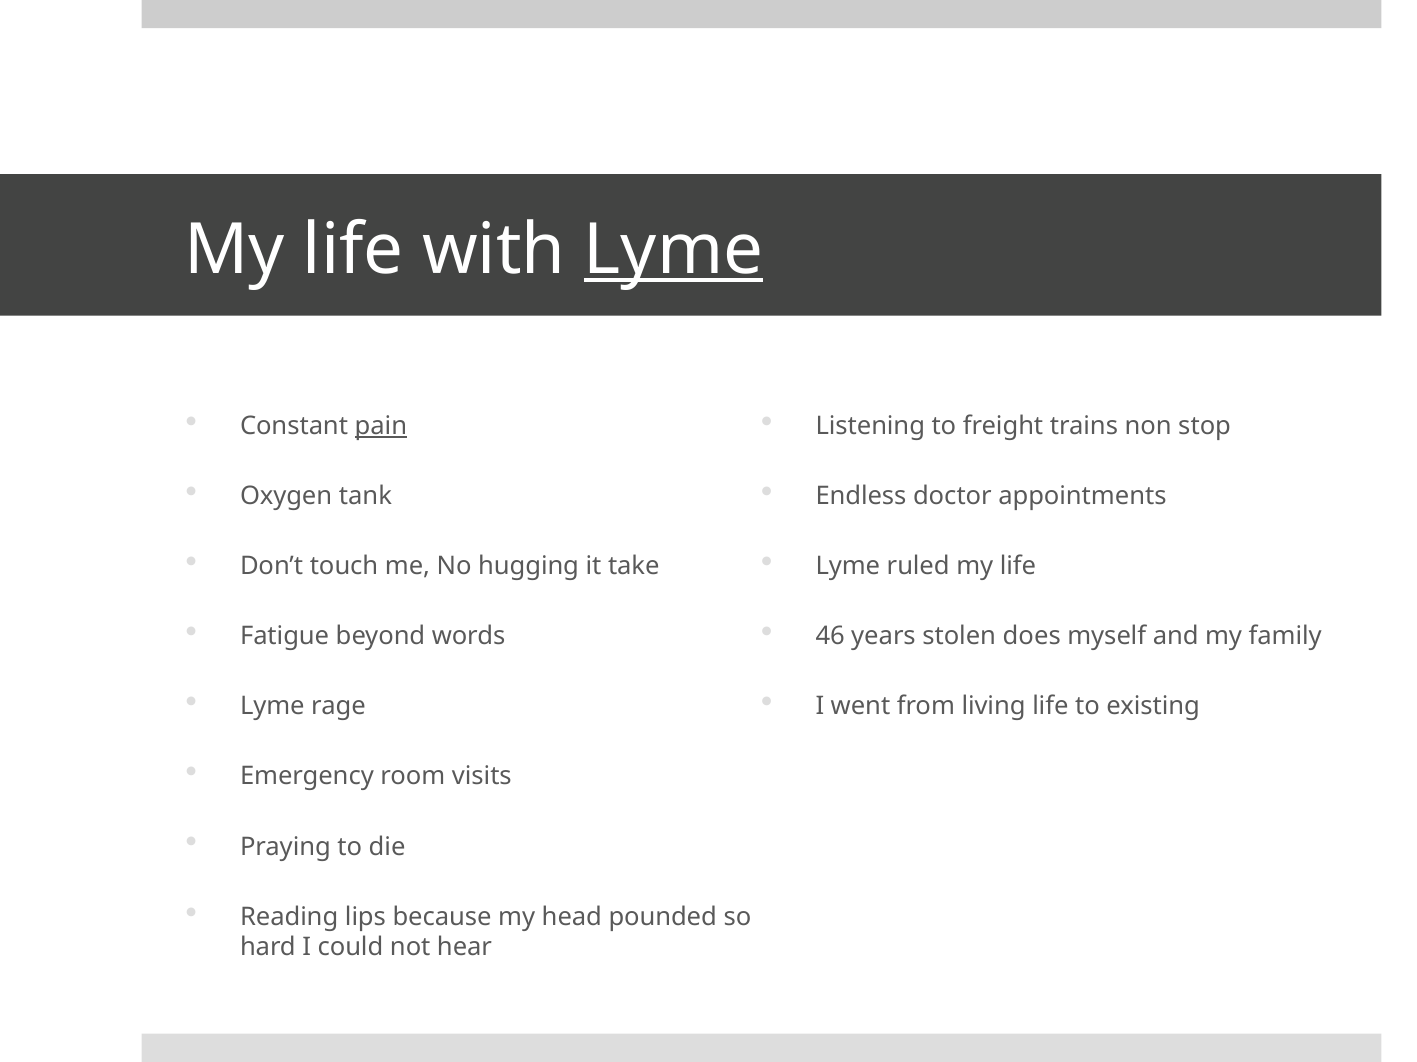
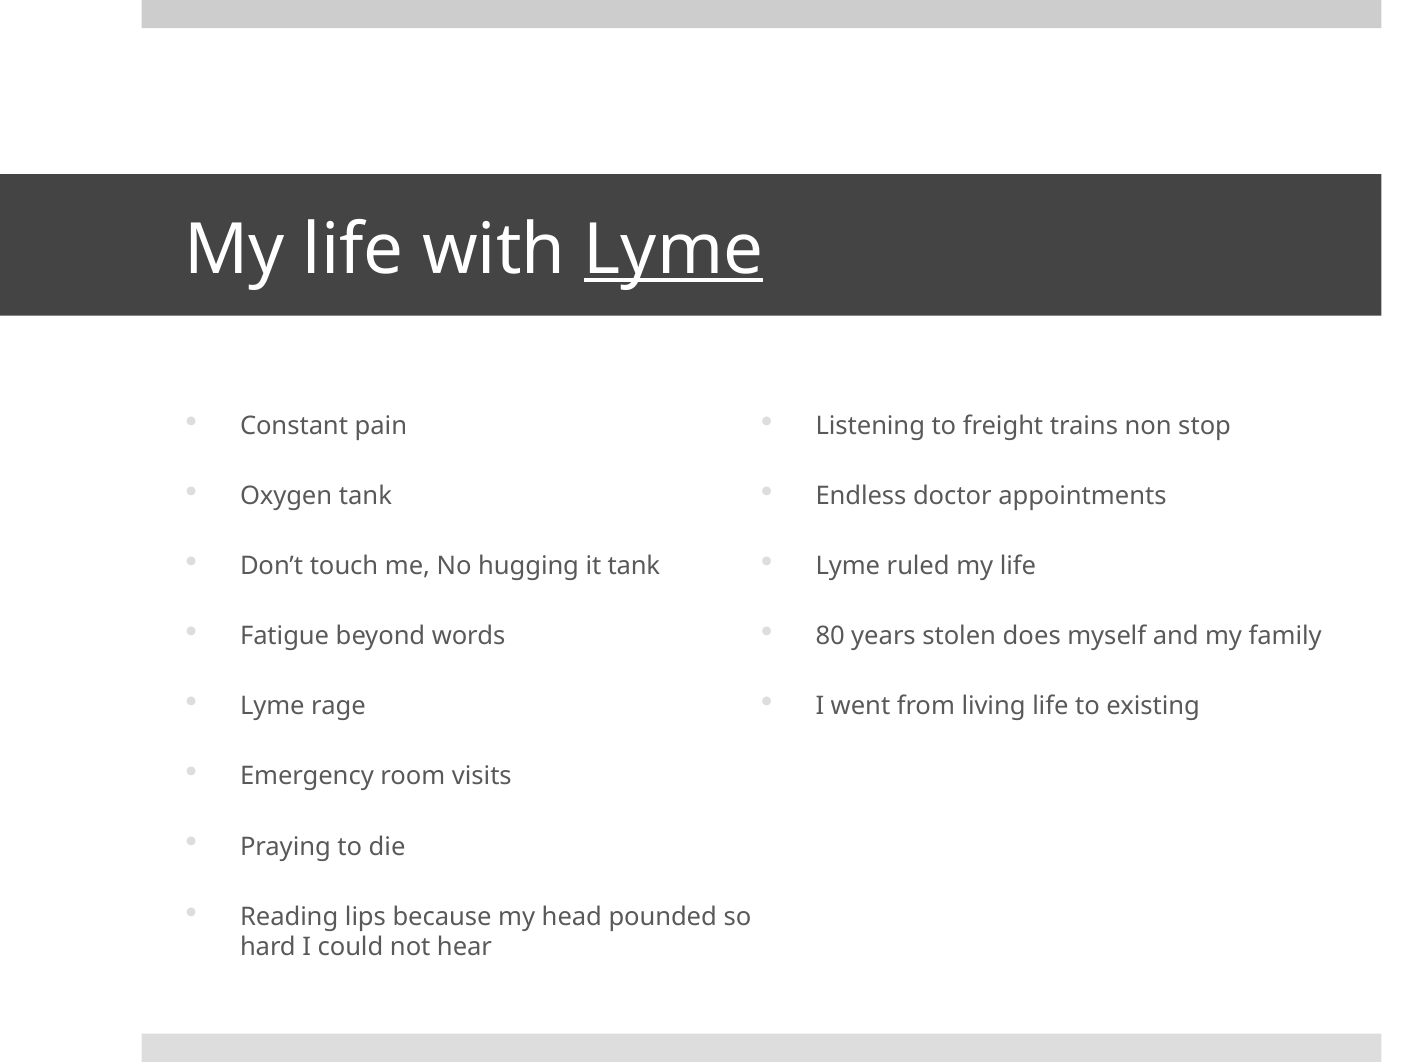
pain underline: present -> none (381, 426)
it take: take -> tank (634, 567)
46: 46 -> 80 (830, 637)
